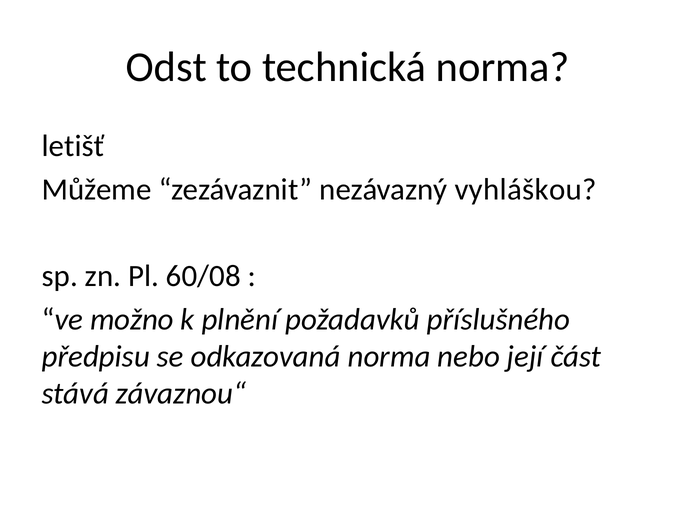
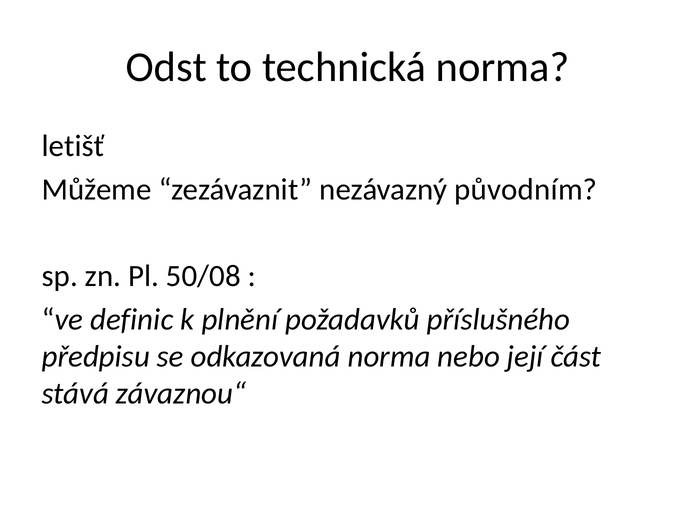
vyhláškou: vyhláškou -> původním (526, 189)
60/08: 60/08 -> 50/08 (203, 276)
možno: možno -> definic (132, 319)
